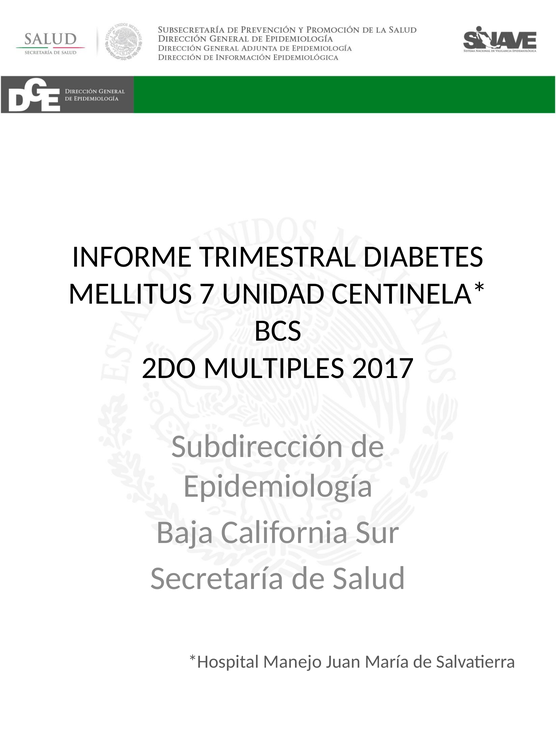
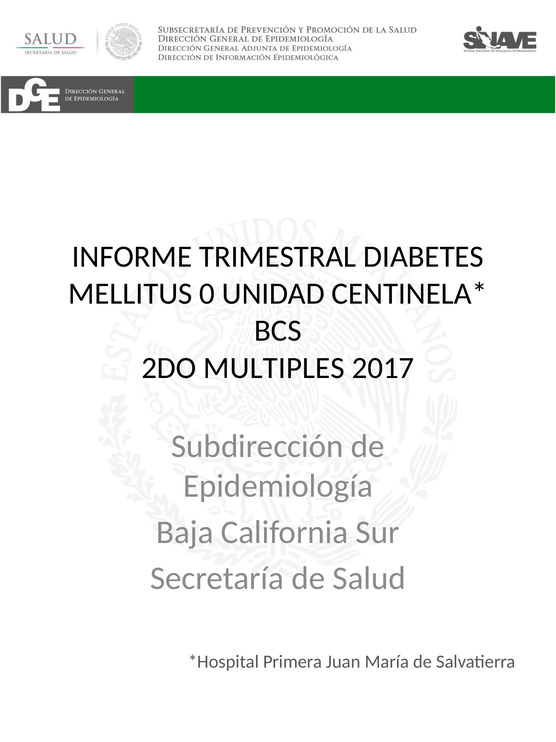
7: 7 -> 0 (207, 293)
Manejo: Manejo -> Primera (293, 661)
